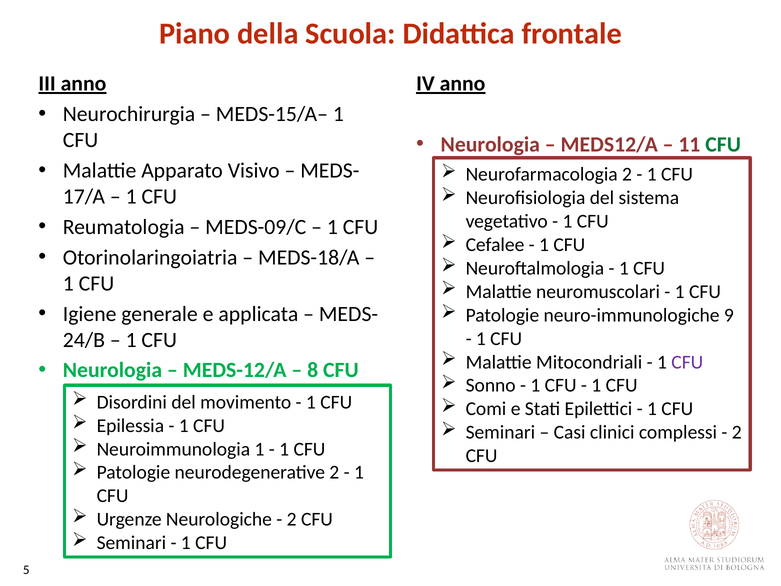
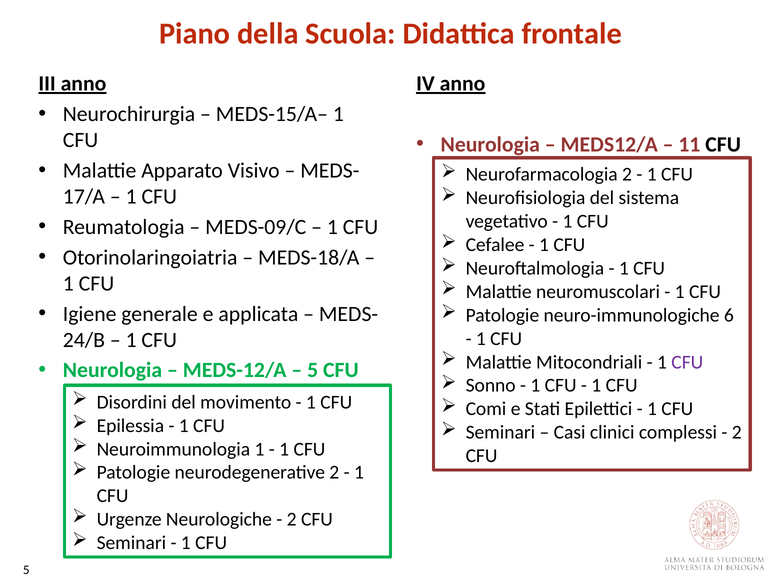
CFU colour: green -> black (723, 144)
9: 9 -> 6 (729, 315)
8: 8 -> 5 (313, 370)
